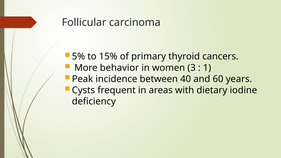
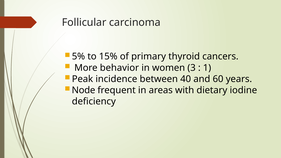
Cysts: Cysts -> Node (84, 90)
